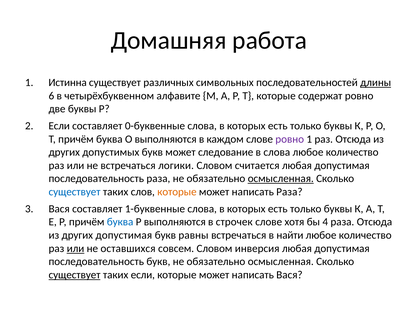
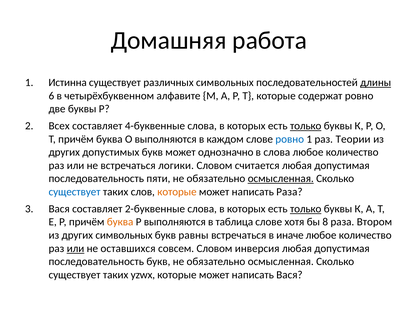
2 Если: Если -> Всех (59, 126)
0-буквенные: 0-буквенные -> 4-буквенные (155, 126)
только underline: none -> present (306, 126)
ровно colour: purple -> blue (290, 139)
раз Отсюда: Отсюда -> Теории (353, 139)
следование: следование -> однозначно (226, 153)
последовательность раза: раза -> пяти (158, 179)
1-буквенные: 1-буквенные -> 2-буквенные (155, 209)
только underline: none -> present (306, 209)
буква colour: blue -> orange (120, 222)
строчек: строчек -> таблица (234, 222)
4: 4 -> 8 (325, 222)
раза Отсюда: Отсюда -> Втором (374, 222)
других допустимая: допустимая -> символьных (124, 236)
найти: найти -> иначе (290, 236)
существует underline: present -> none (75, 275)
таких если: если -> yzwx (143, 275)
